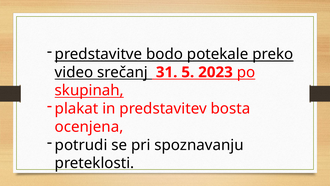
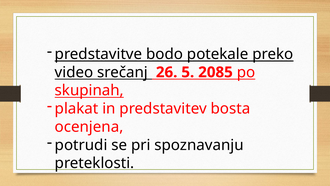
31: 31 -> 26 (167, 72)
2023: 2023 -> 2085 (215, 72)
